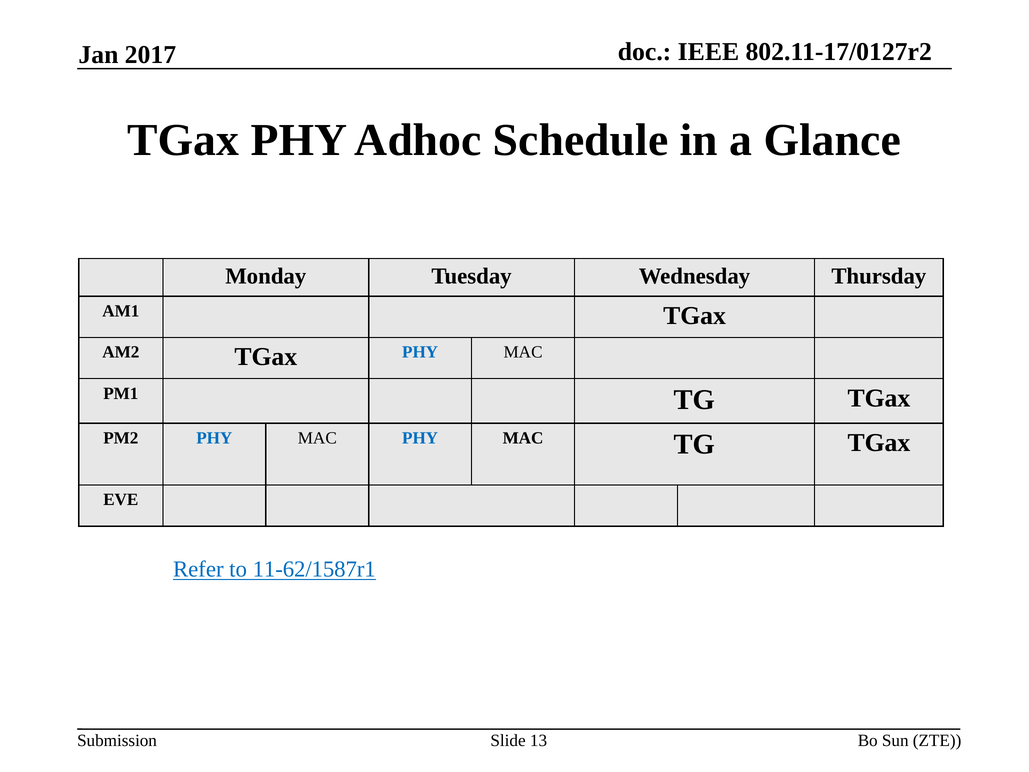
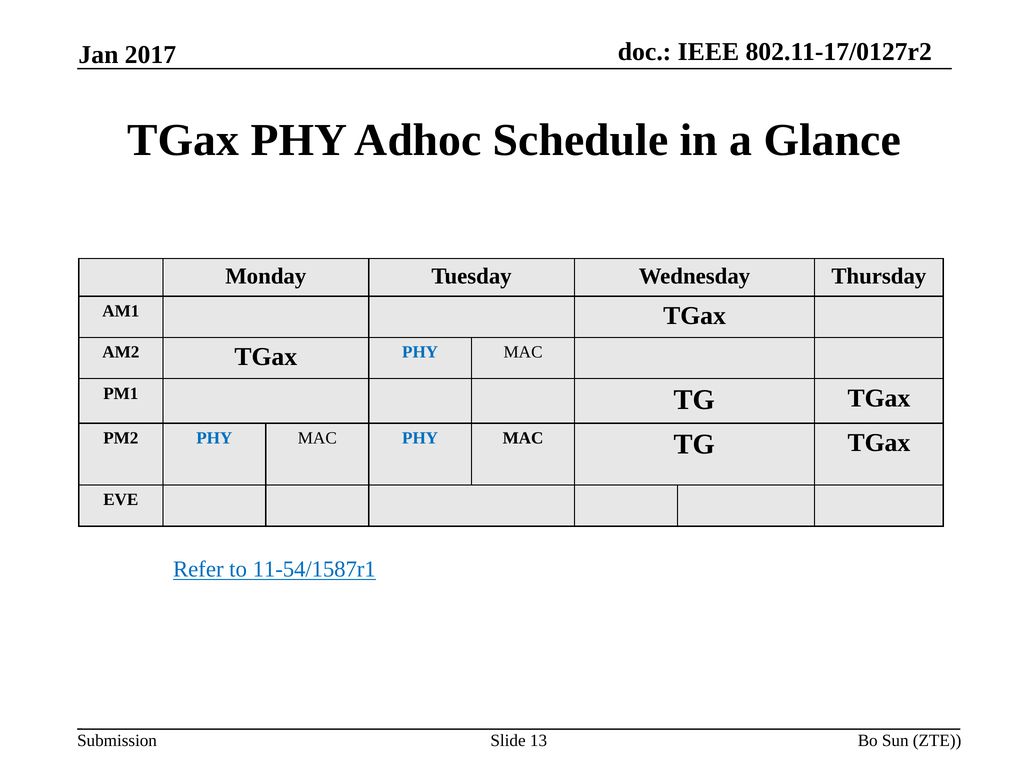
11-62/1587r1: 11-62/1587r1 -> 11-54/1587r1 (314, 569)
